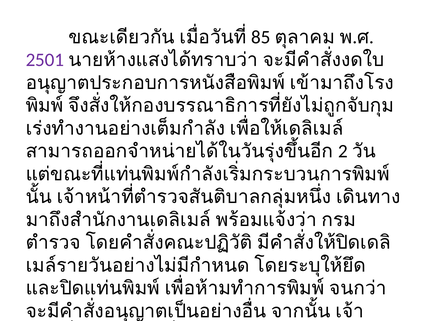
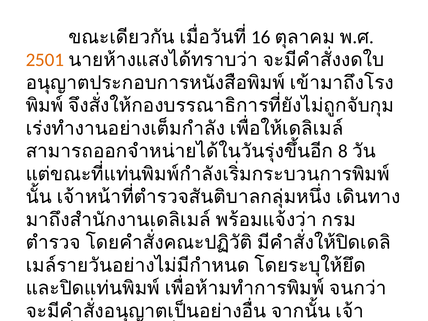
85: 85 -> 16 (261, 37)
2501 colour: purple -> orange (45, 60)
2: 2 -> 8 (343, 151)
